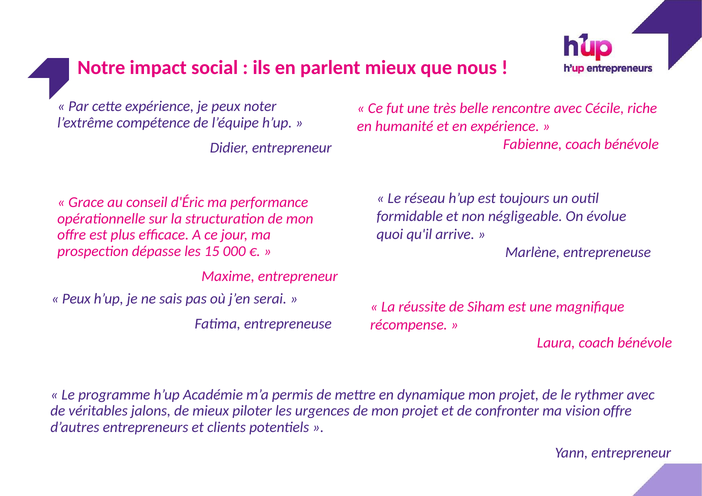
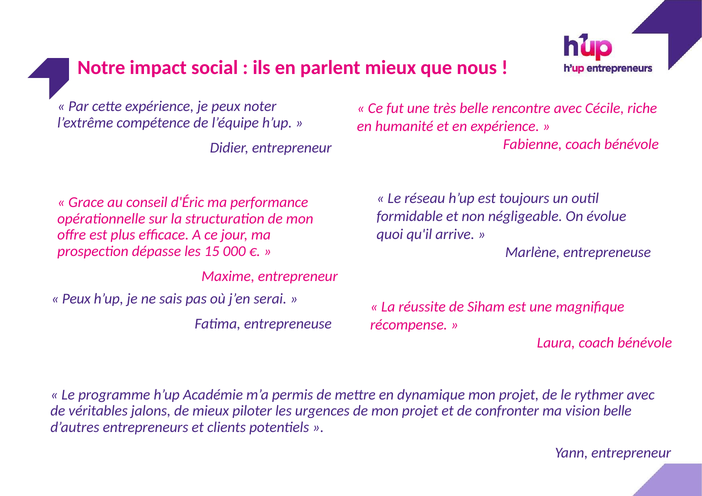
vision offre: offre -> belle (617, 411)
